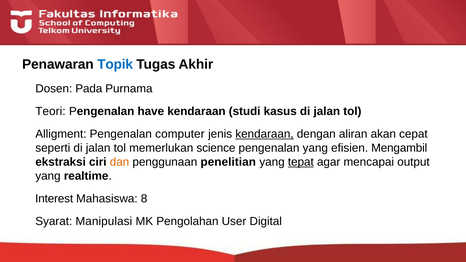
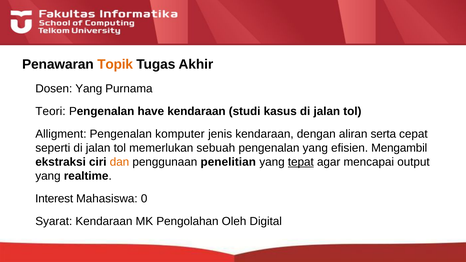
Topik colour: blue -> orange (115, 64)
Dosen Pada: Pada -> Yang (89, 89)
computer: computer -> komputer (180, 134)
kendaraan underline: present -> none (264, 134)
akan: akan -> serta (383, 134)
science: science -> sebuah (216, 148)
8: 8 -> 0 (144, 199)
Syarat Manipulasi: Manipulasi -> Kendaraan (104, 221)
User: User -> Oleh (234, 221)
